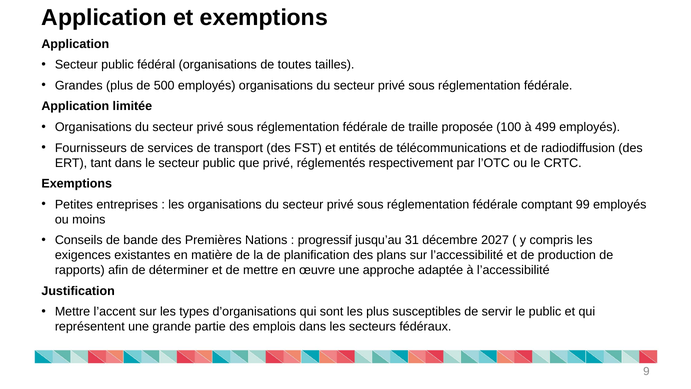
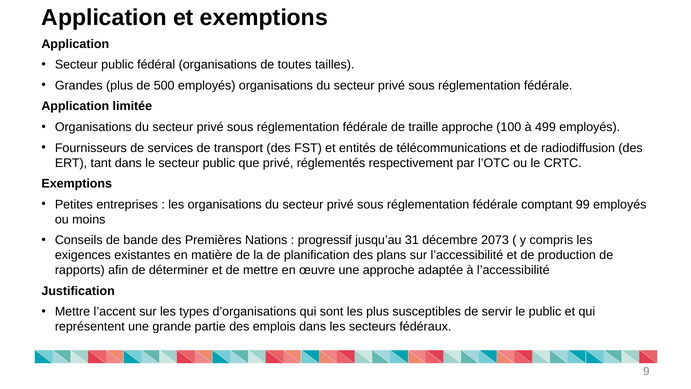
traille proposée: proposée -> approche (467, 127)
2027: 2027 -> 2073 (495, 240)
